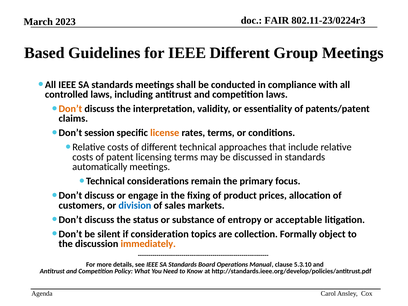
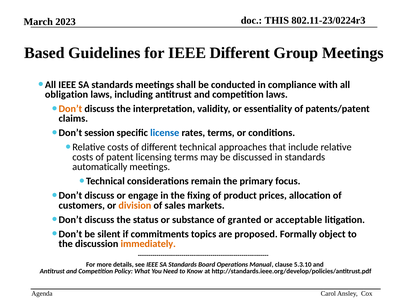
FAIR: FAIR -> THIS (277, 21)
controlled: controlled -> obligation (67, 94)
license colour: orange -> blue (165, 133)
division colour: blue -> orange (135, 205)
entropy: entropy -> granted (245, 220)
consideration: consideration -> commitments (160, 234)
collection: collection -> proposed (256, 234)
